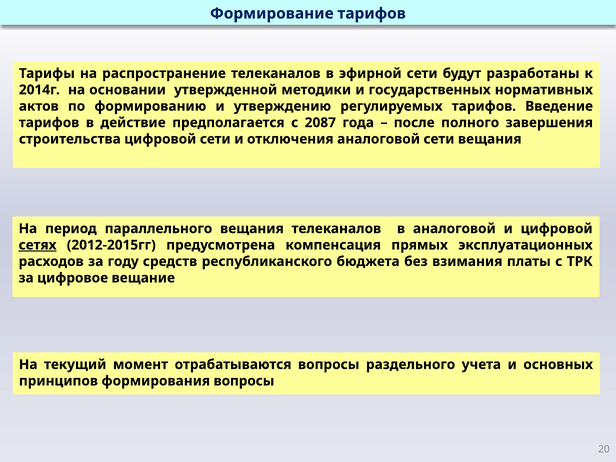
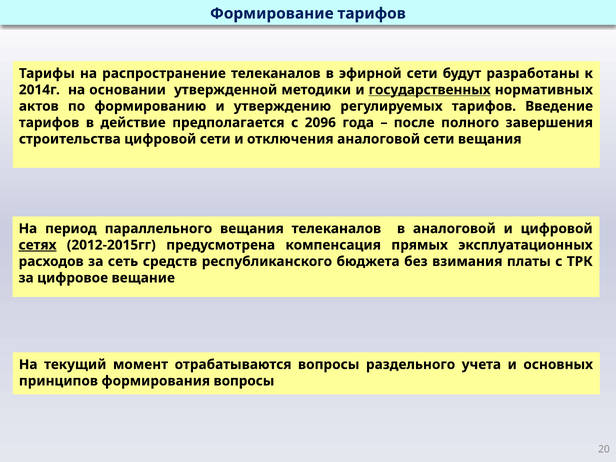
государственных underline: none -> present (430, 90)
2087: 2087 -> 2096 (320, 123)
году: году -> сеть (123, 261)
